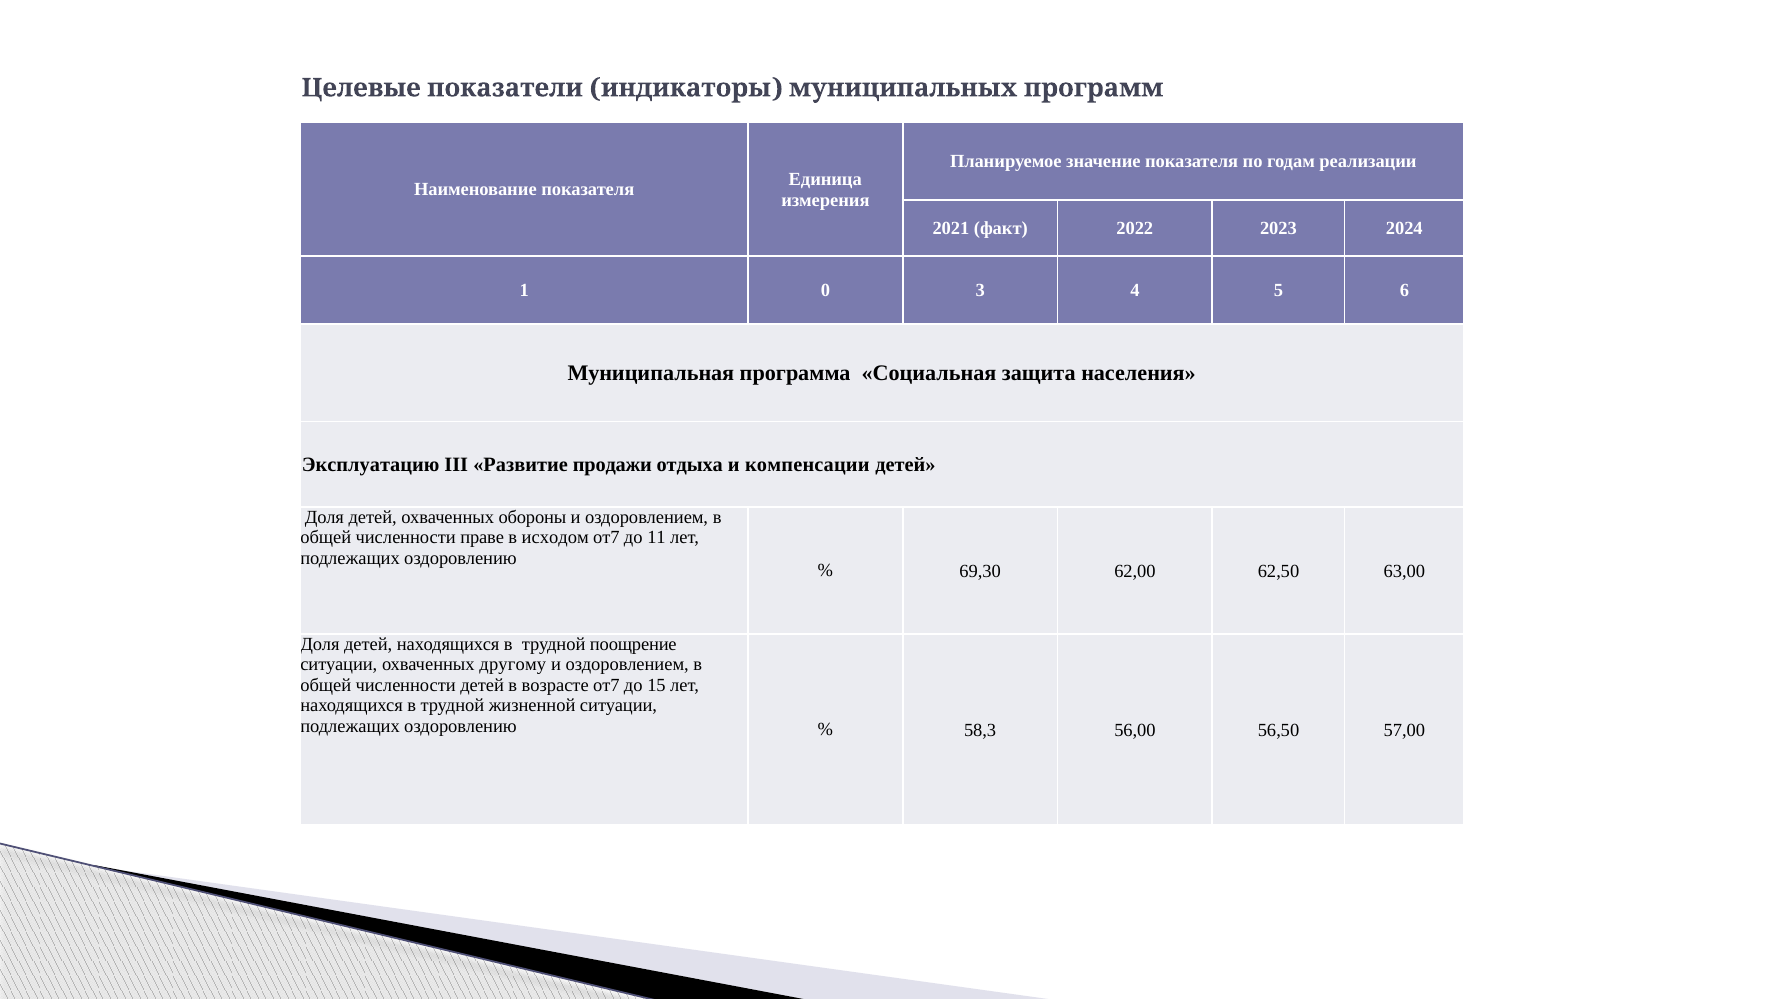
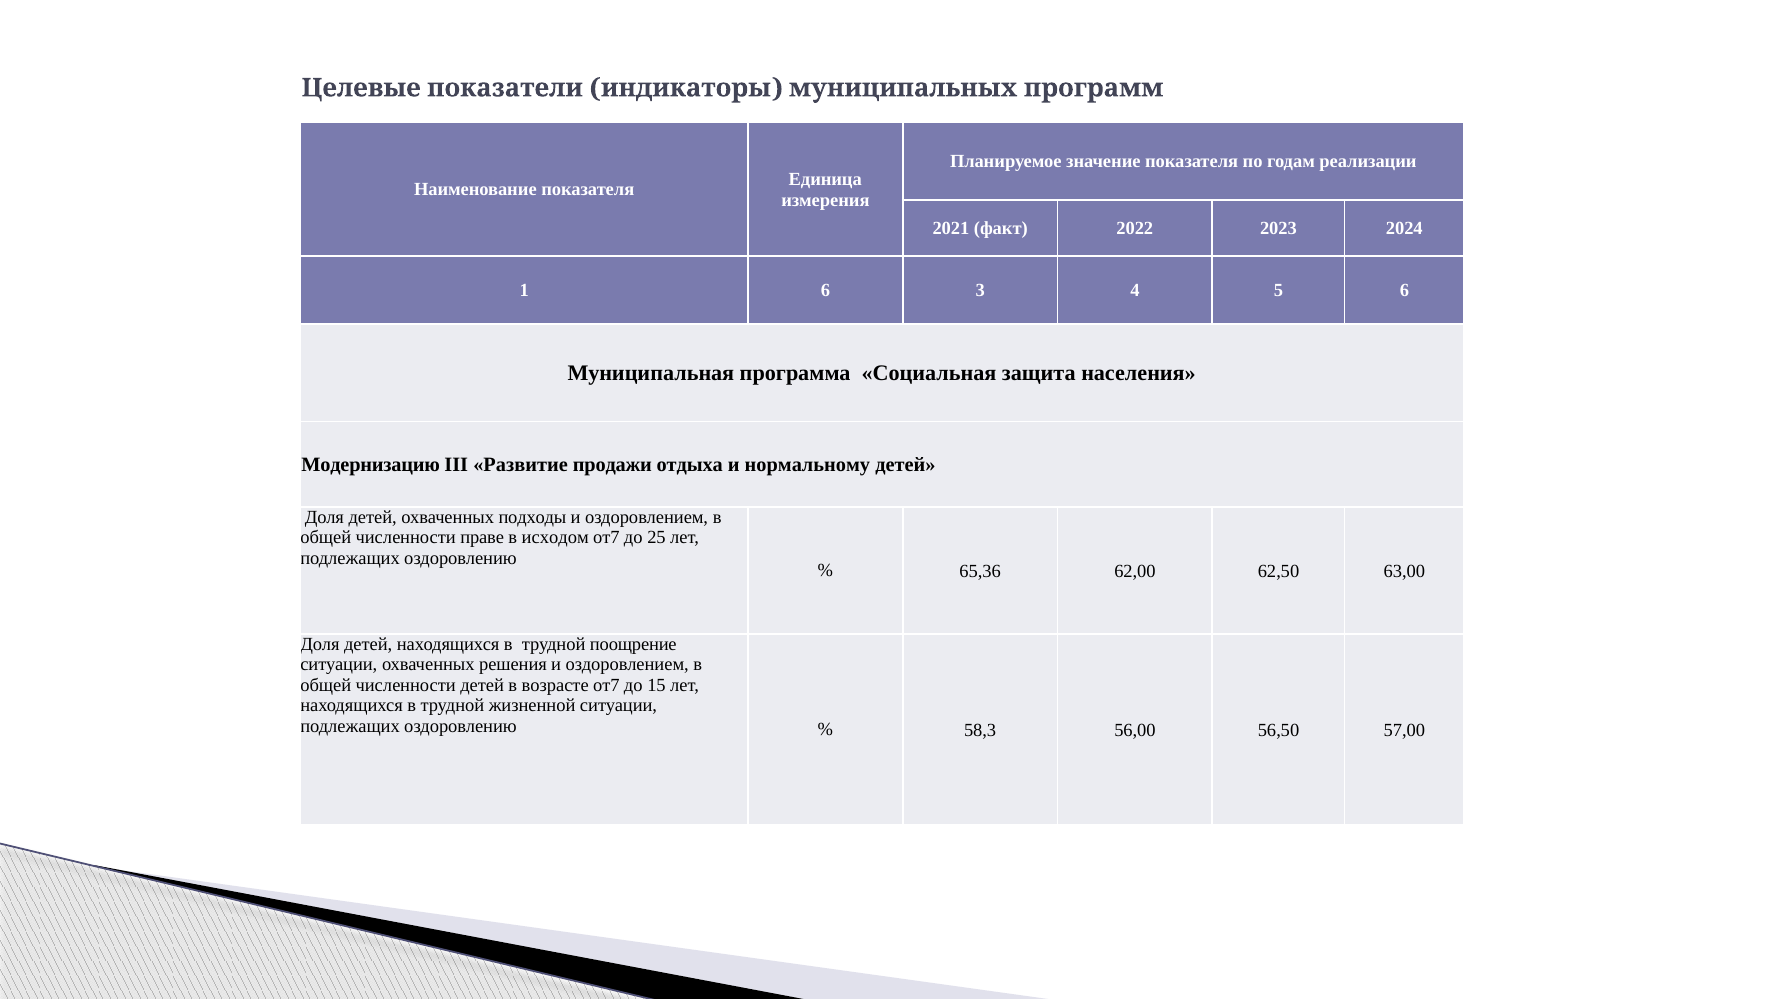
1 0: 0 -> 6 (825, 291)
Эксплуатацию: Эксплуатацию -> Модернизацию (371, 465)
компенсации: компенсации -> нормальному (807, 465)
обороны: обороны -> подходы (532, 517)
11: 11 -> 25 (657, 537)
69,30: 69,30 -> 65,36 (980, 571)
другому: другому -> решения (513, 664)
